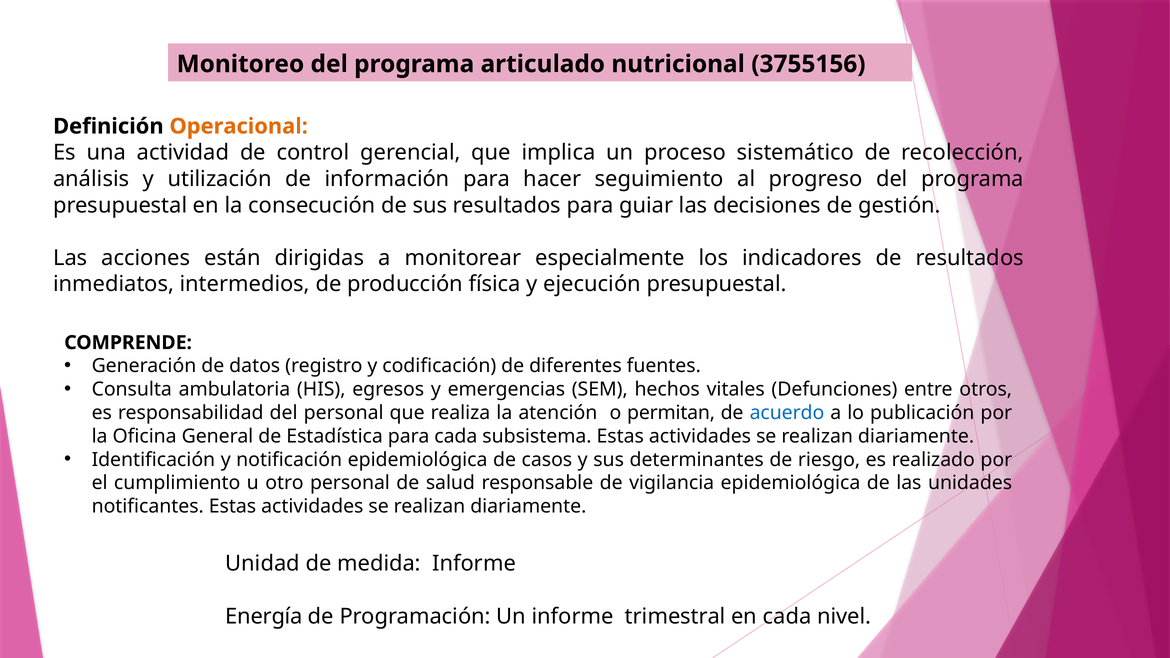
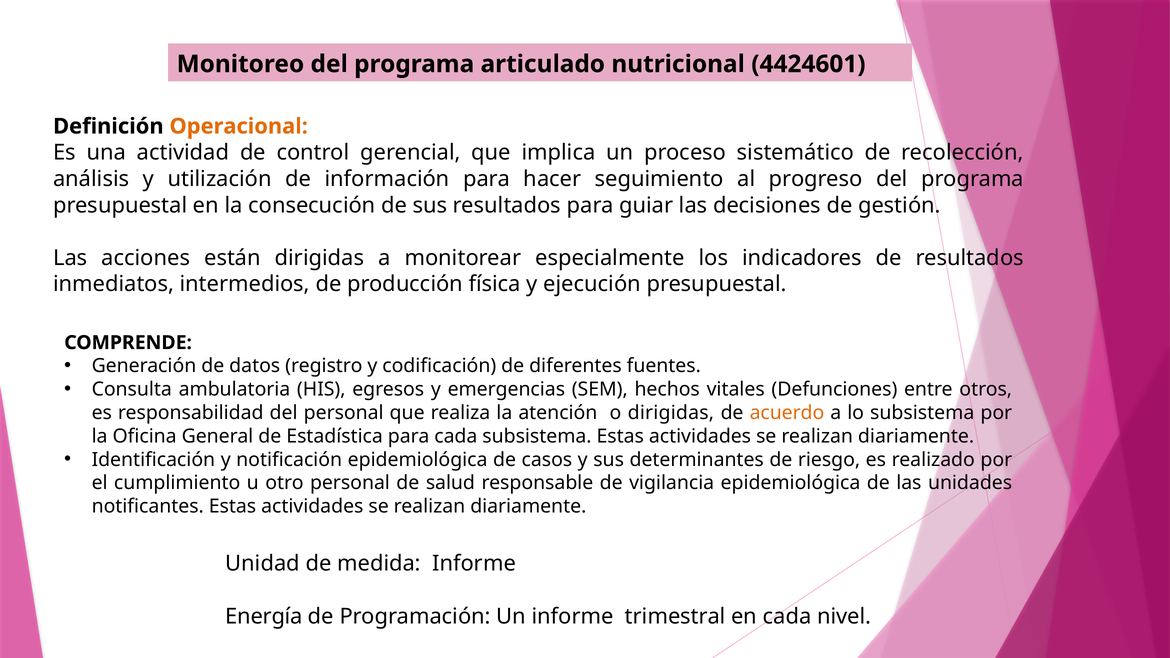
3755156: 3755156 -> 4424601 (808, 64)
o permitan: permitan -> dirigidas (671, 413)
acuerdo colour: blue -> orange (787, 413)
lo publicación: publicación -> subsistema (922, 413)
